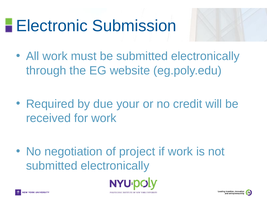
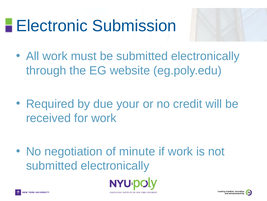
project: project -> minute (137, 151)
